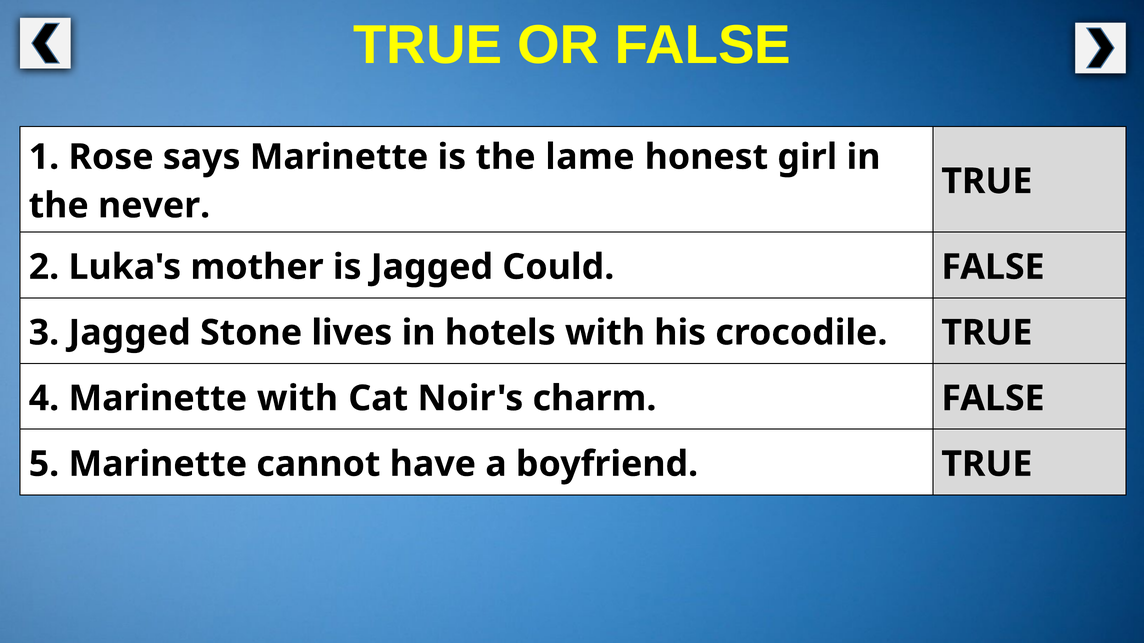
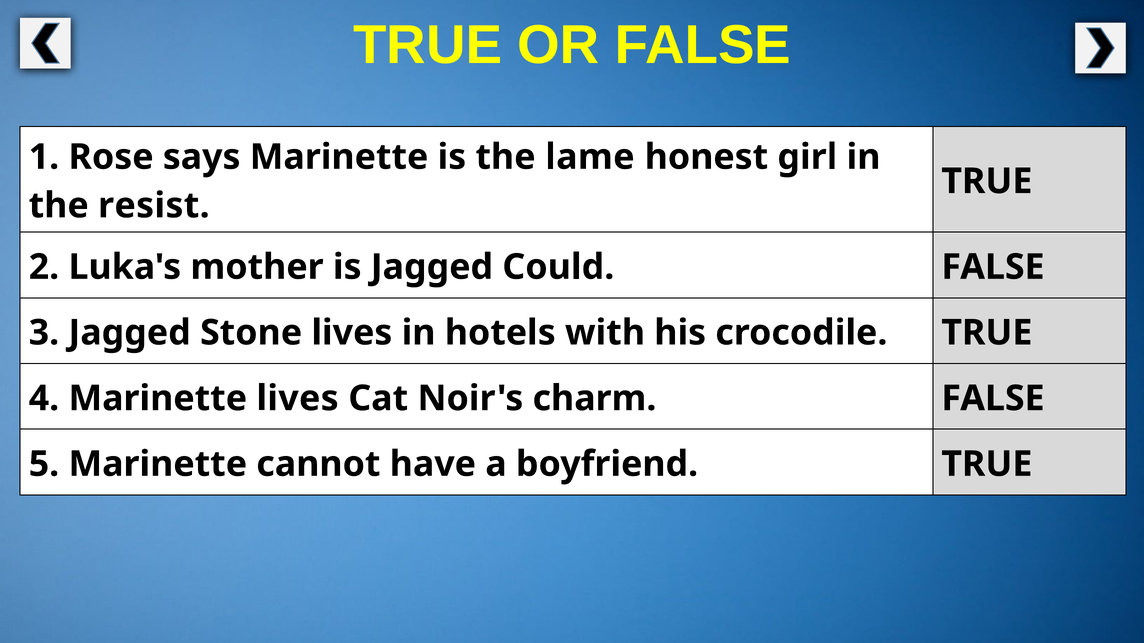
never: never -> resist (154, 206)
Marinette with: with -> lives (297, 399)
